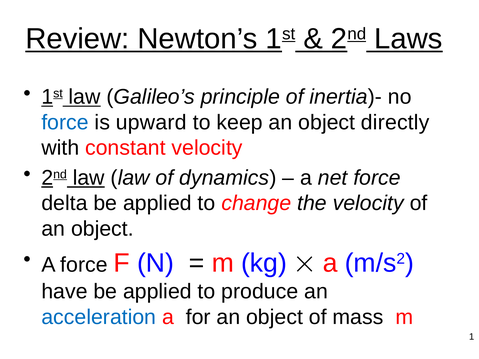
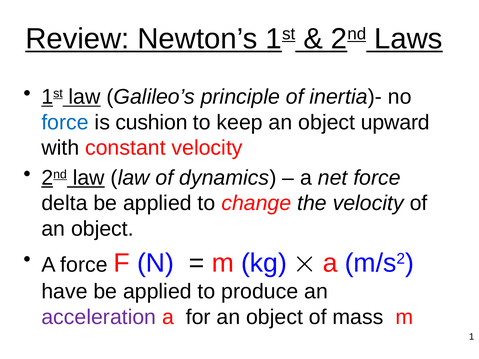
upward: upward -> cushion (152, 122)
directly: directly -> upward (395, 122)
acceleration colour: blue -> purple (99, 317)
